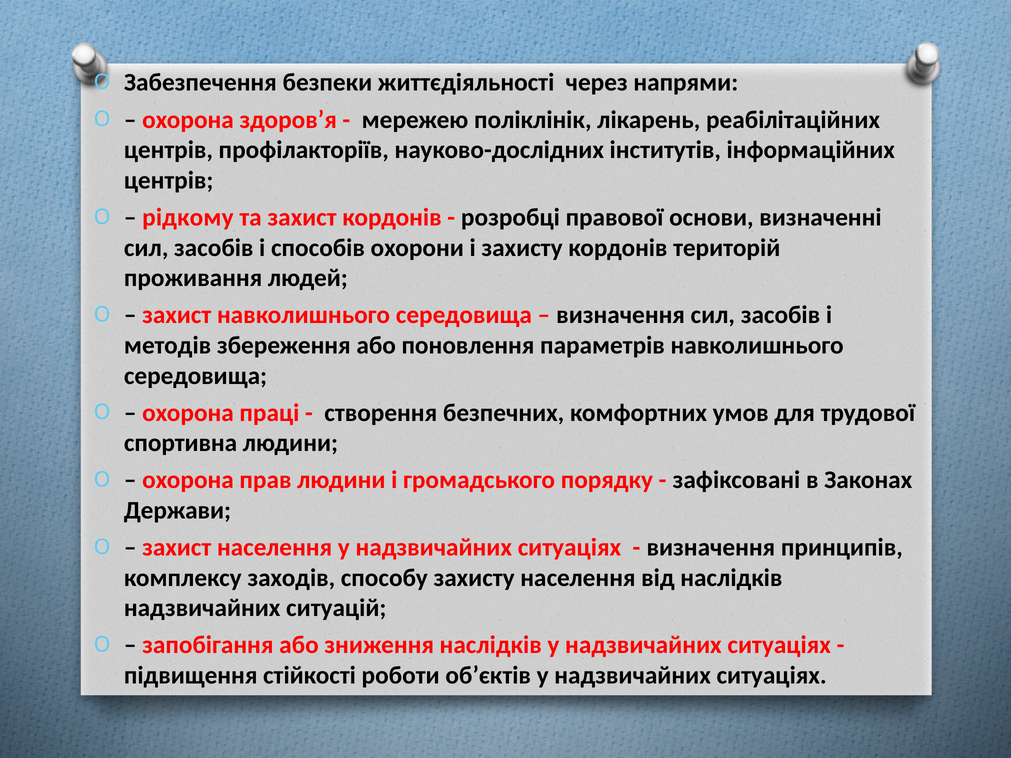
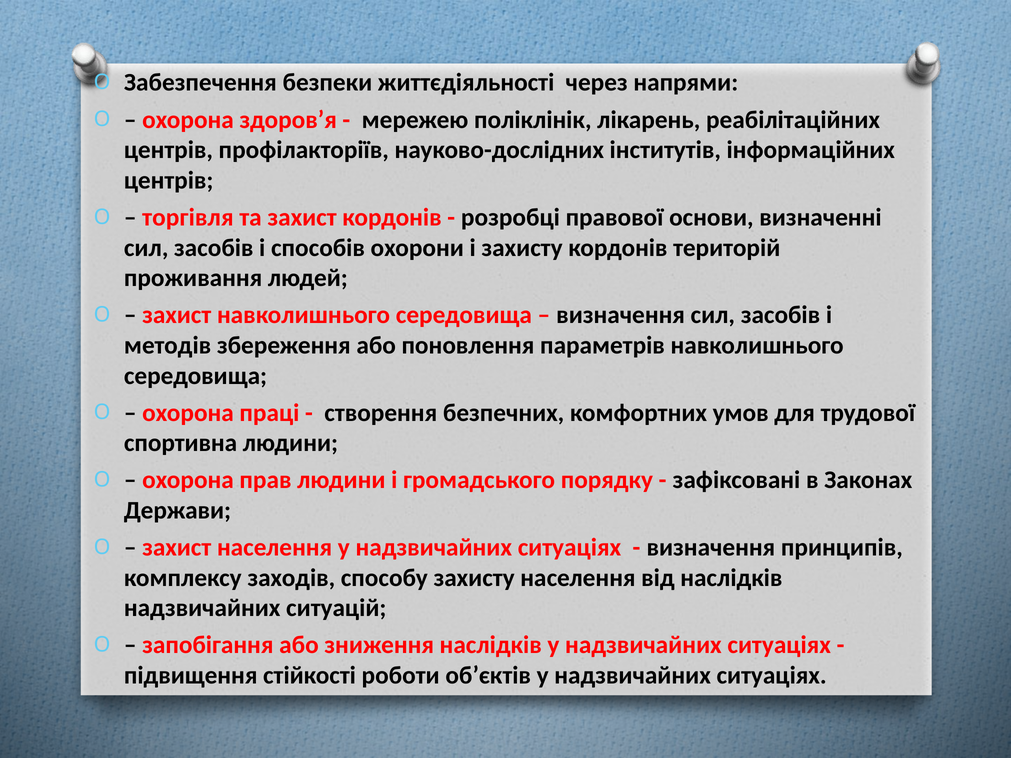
рідкому: рідкому -> торгівля (188, 217)
